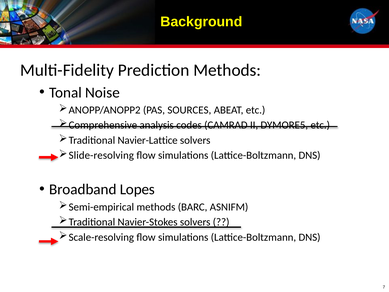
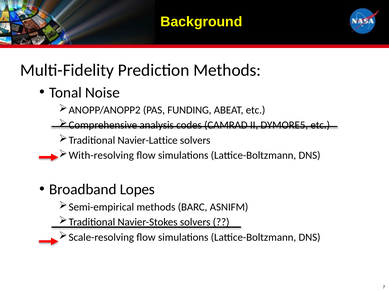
SOURCES: SOURCES -> FUNDING (189, 110)
Slide-resolving: Slide-resolving -> With-resolving (101, 155)
